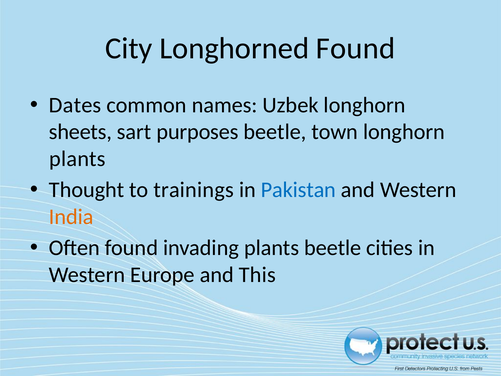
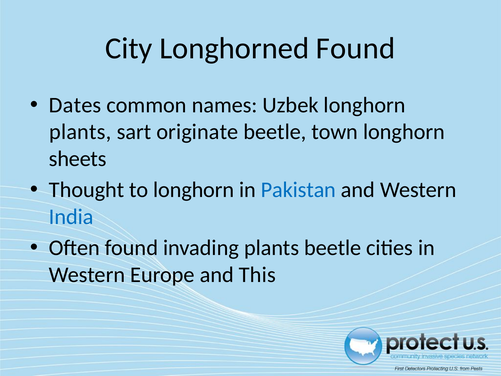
sheets: sheets -> plants (80, 132)
purposes: purposes -> originate (197, 132)
plants: plants -> sheets (78, 159)
to trainings: trainings -> longhorn (194, 190)
India colour: orange -> blue (71, 217)
